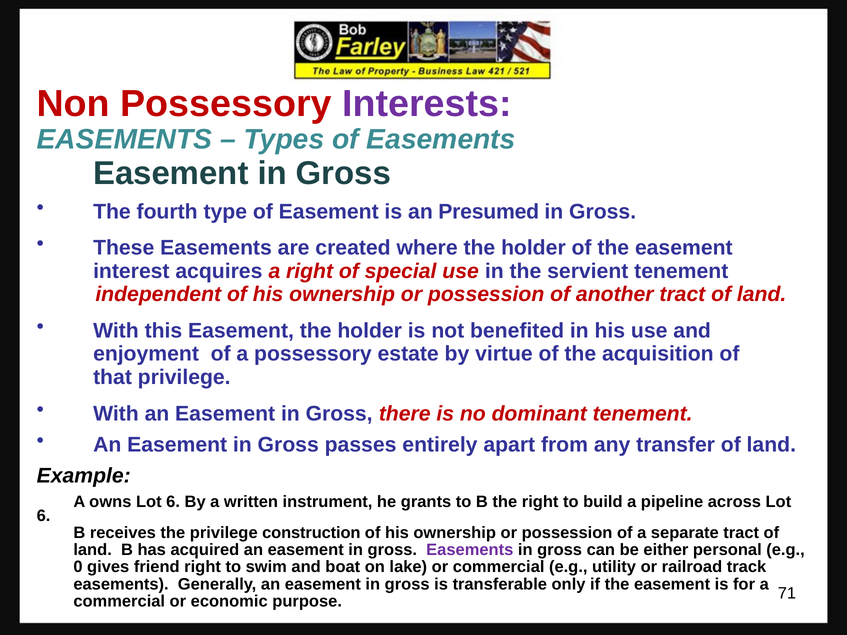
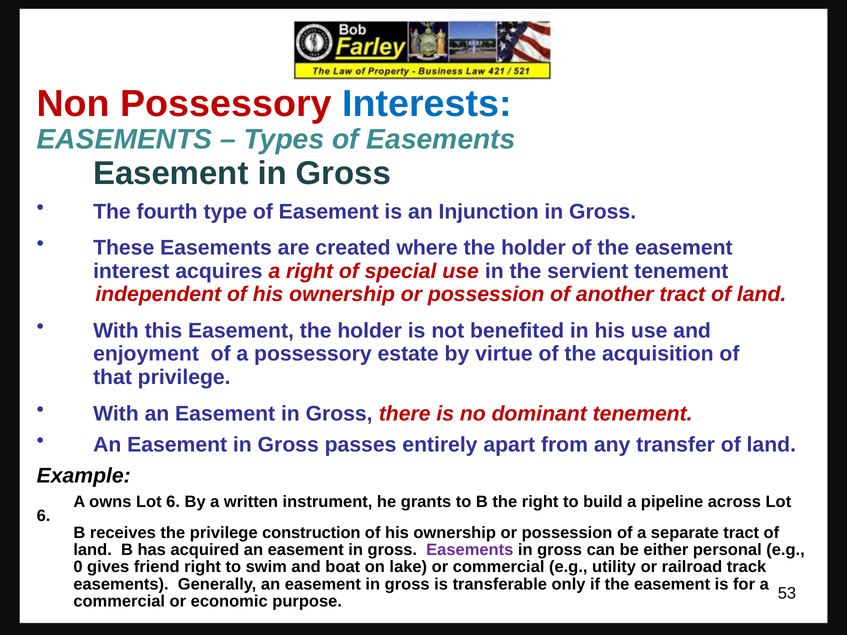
Interests colour: purple -> blue (427, 104)
Presumed: Presumed -> Injunction (489, 212)
71: 71 -> 53 (787, 594)
